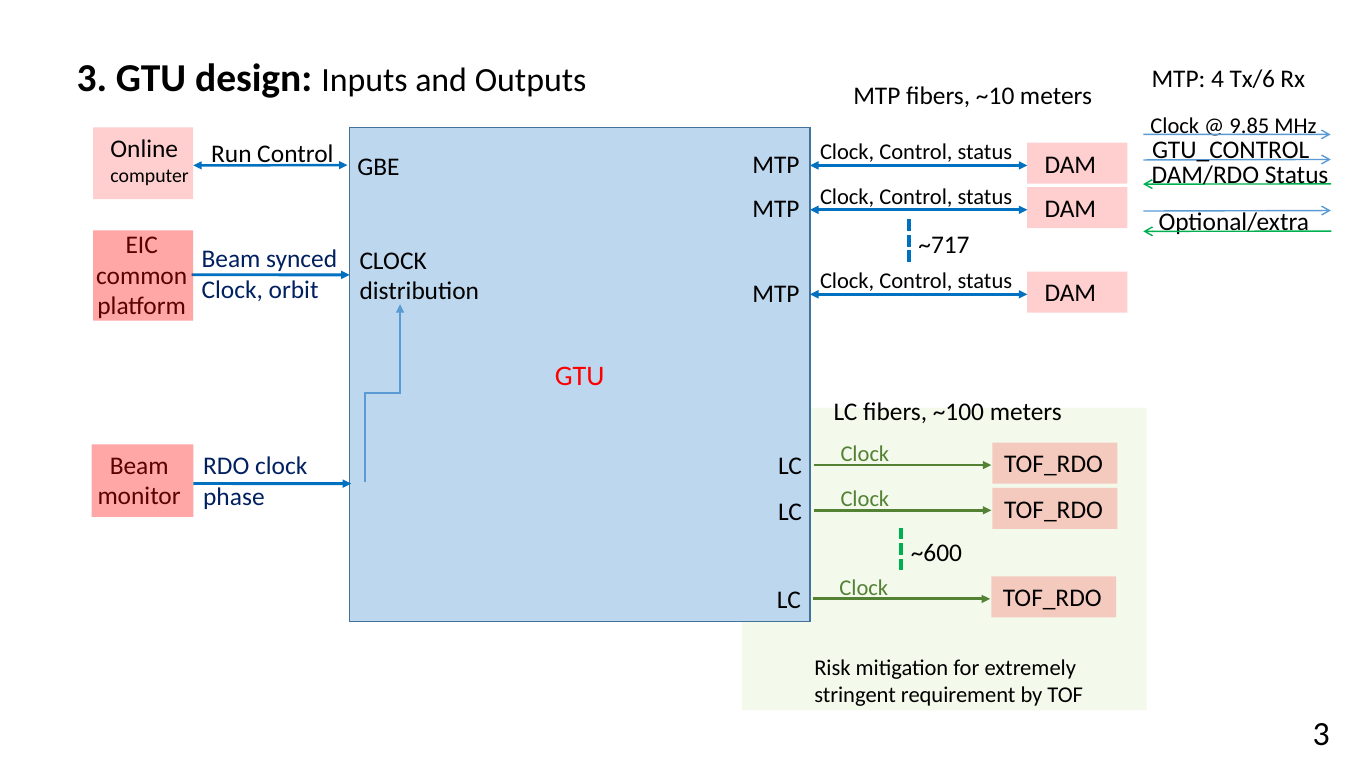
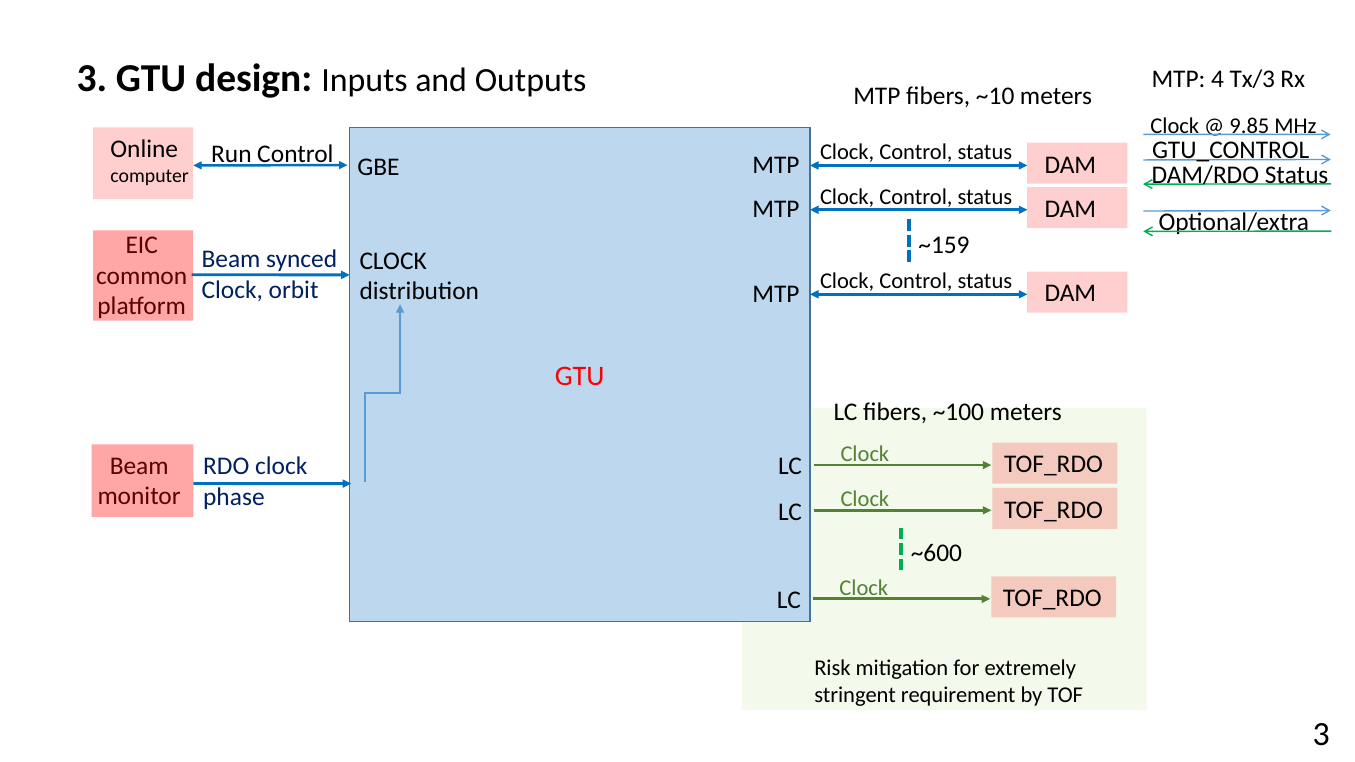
Tx/6: Tx/6 -> Tx/3 (1252, 79)
~717: ~717 -> ~159 (944, 245)
